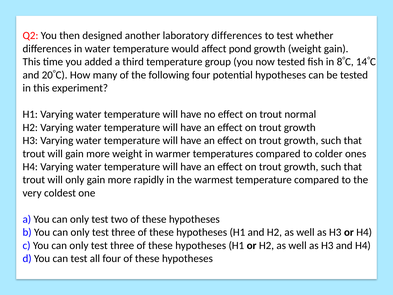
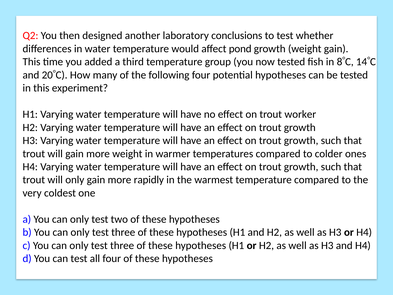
laboratory differences: differences -> conclusions (237, 36)
normal: normal -> worker (300, 114)
